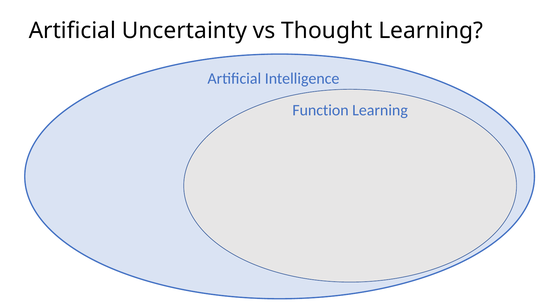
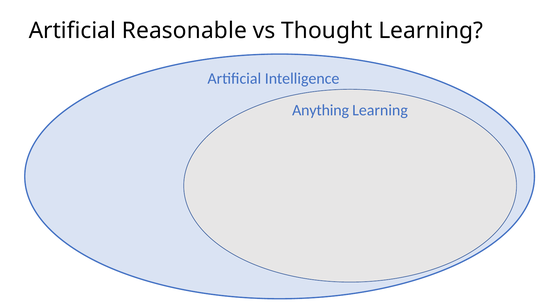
Uncertainty: Uncertainty -> Reasonable (184, 31)
Function: Function -> Anything (321, 110)
